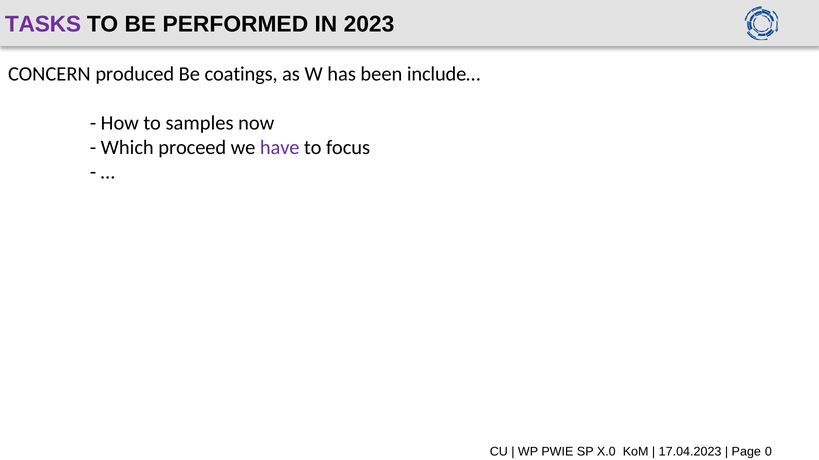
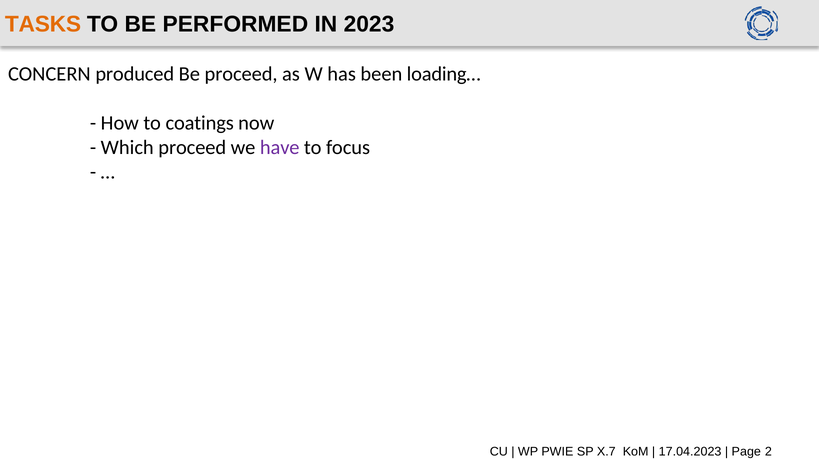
TASKS colour: purple -> orange (43, 24)
Be coatings: coatings -> proceed (241, 74)
include…: include… -> loading… (444, 74)
samples: samples -> coatings (200, 123)
X.0: X.0 -> X.7 (606, 452)
0: 0 -> 2 (768, 452)
